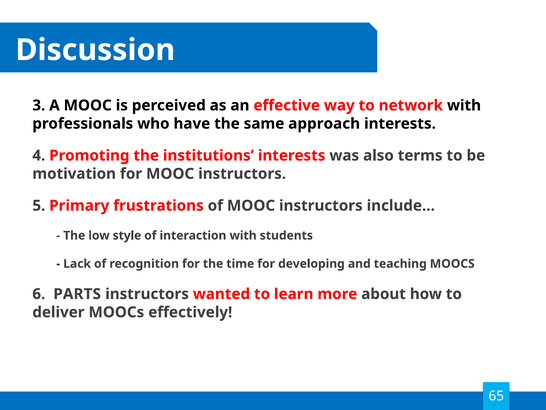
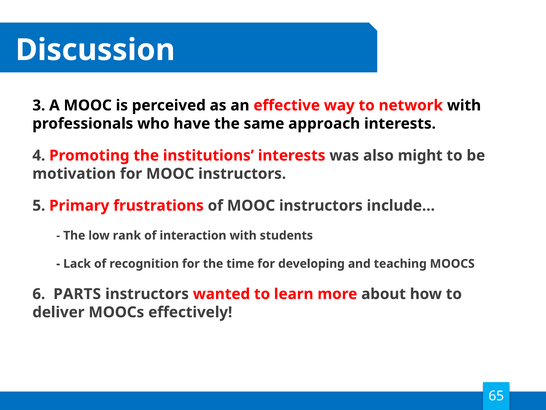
terms: terms -> might (420, 155)
style: style -> rank (127, 235)
